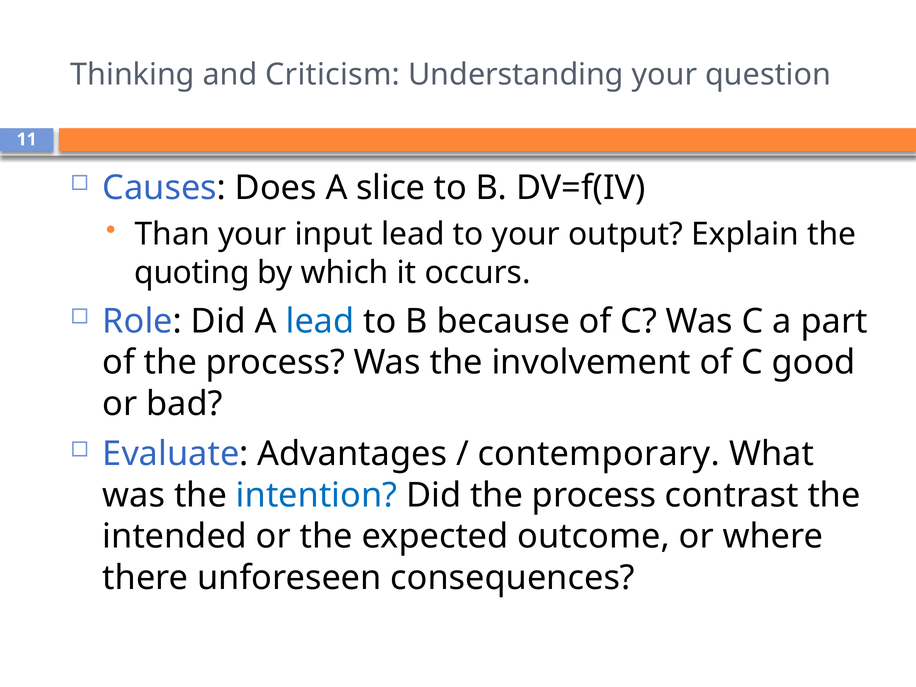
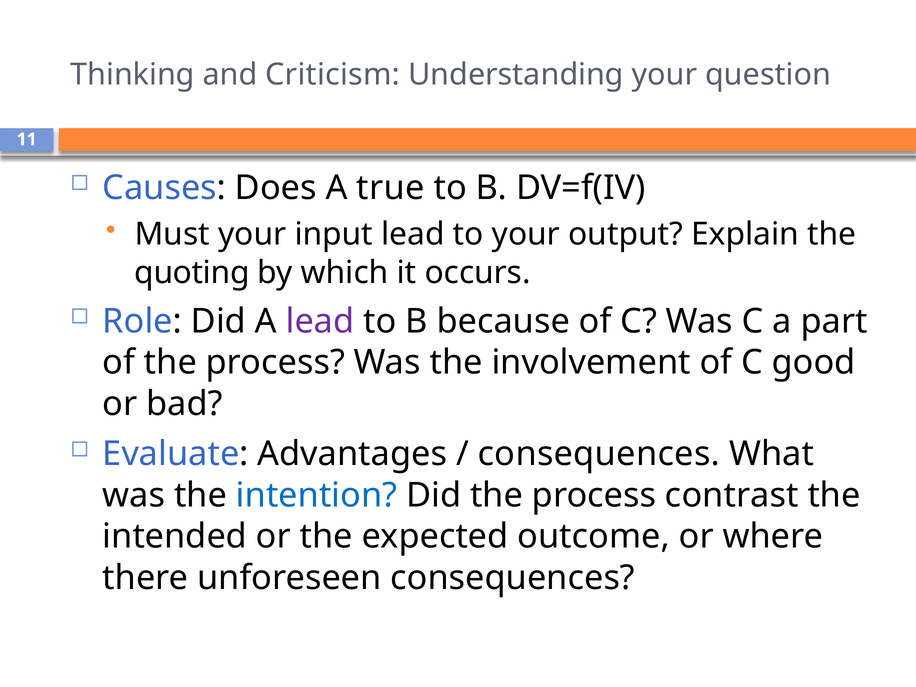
slice: slice -> true (390, 188)
Than: Than -> Must (172, 234)
lead colour: blue -> purple (320, 321)
contemporary: contemporary -> consequences (599, 454)
